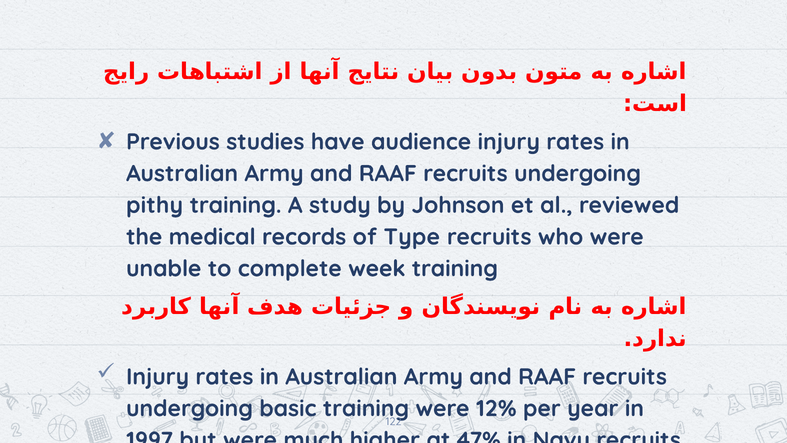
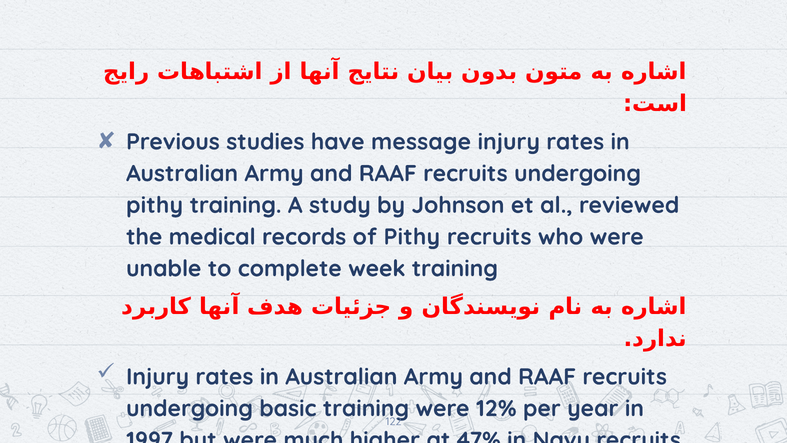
audience: audience -> message (421, 142)
of Type: Type -> Pithy (412, 237)
